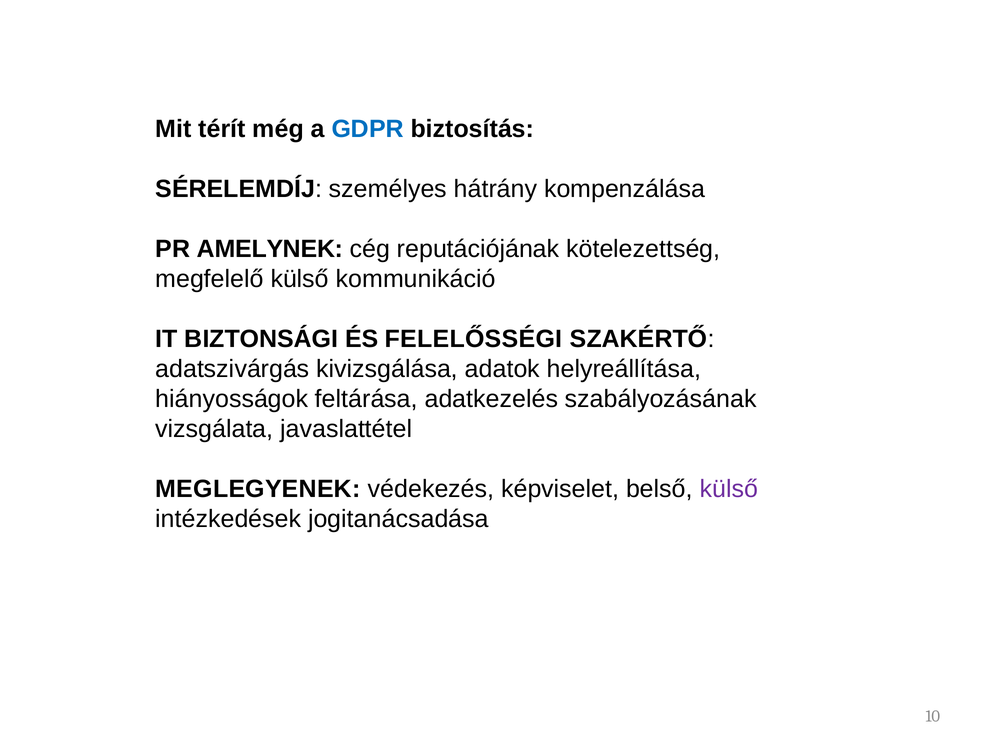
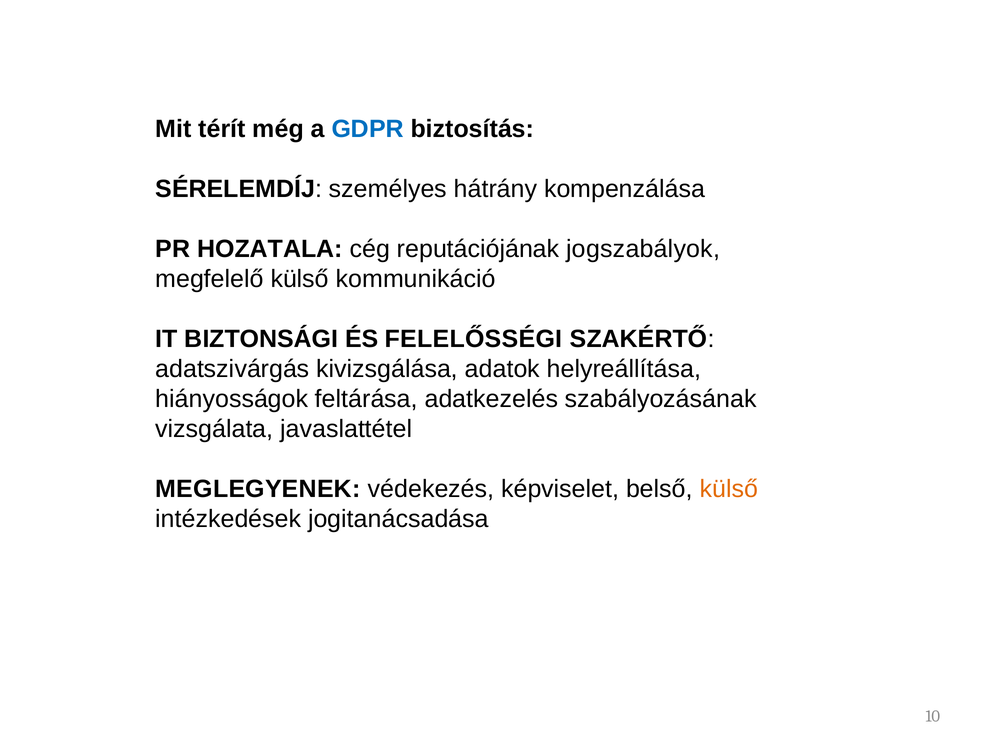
AMELYNEK: AMELYNEK -> HOZATALA (270, 249)
kötelezettség: kötelezettség -> jogszabályok (643, 249)
külső colour: purple -> orange (729, 489)
